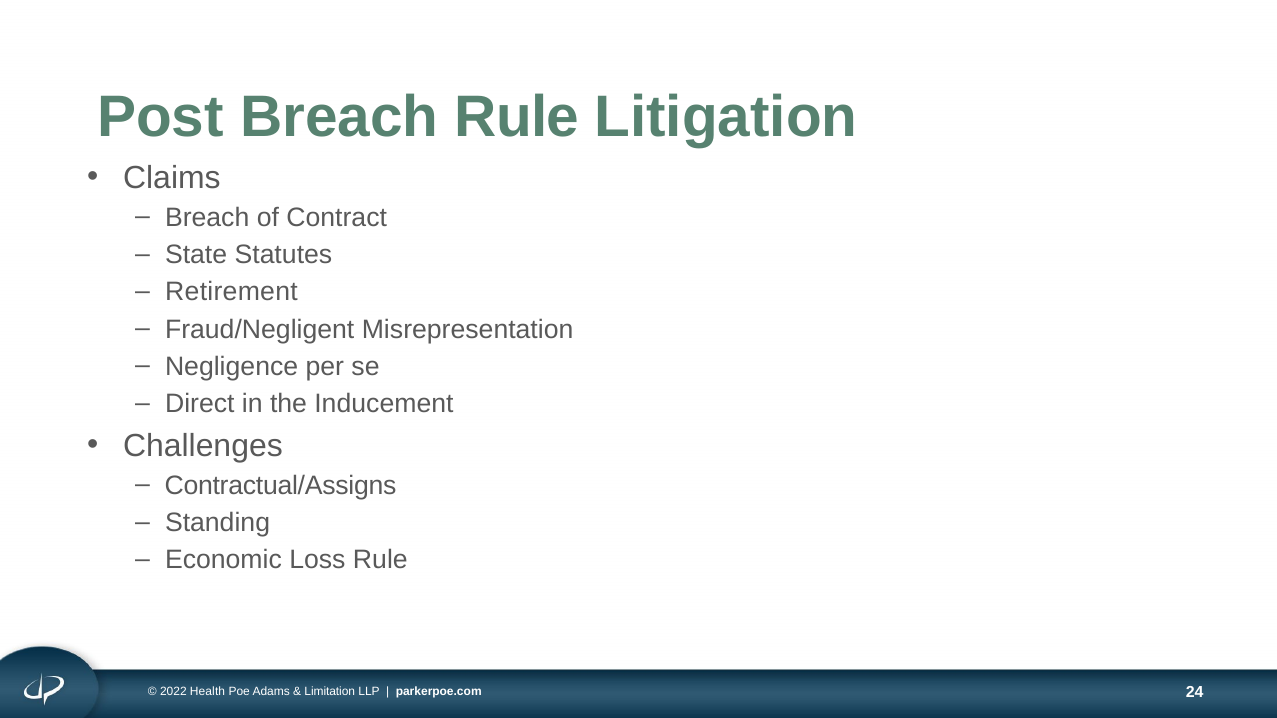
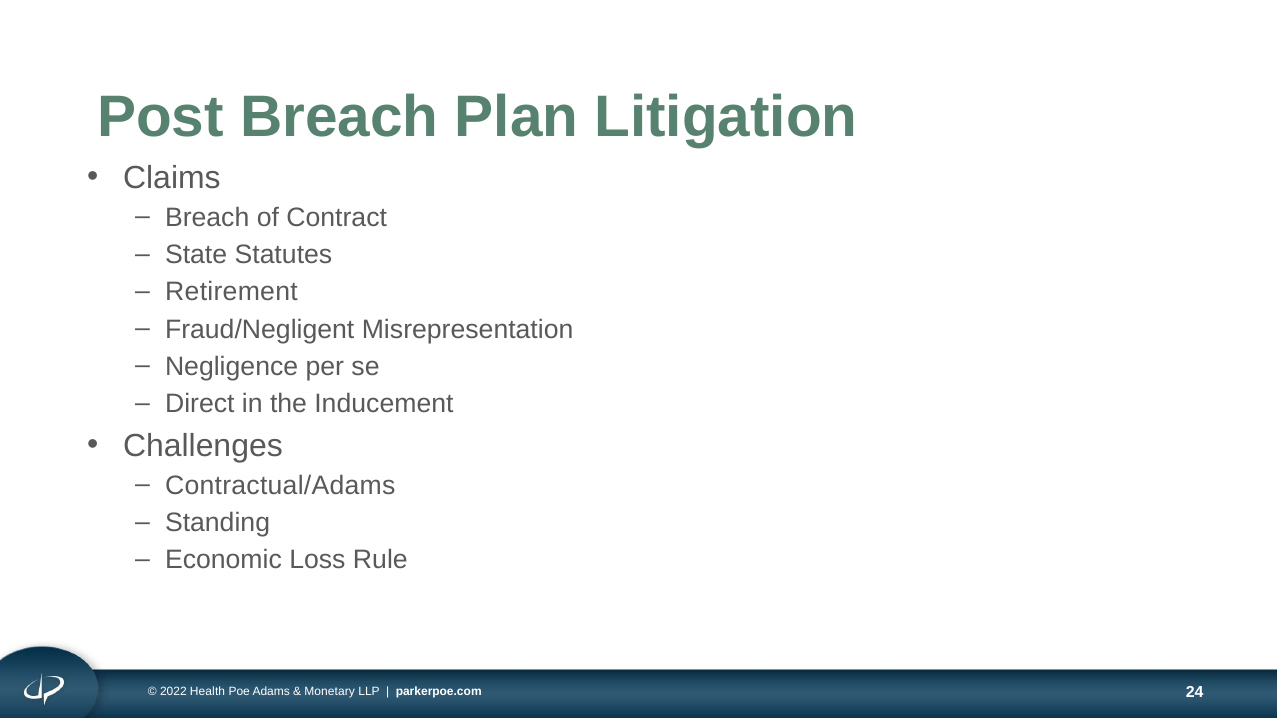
Breach Rule: Rule -> Plan (517, 118)
Contractual/Assigns: Contractual/Assigns -> Contractual/Adams (280, 486)
Limitation: Limitation -> Monetary (330, 692)
